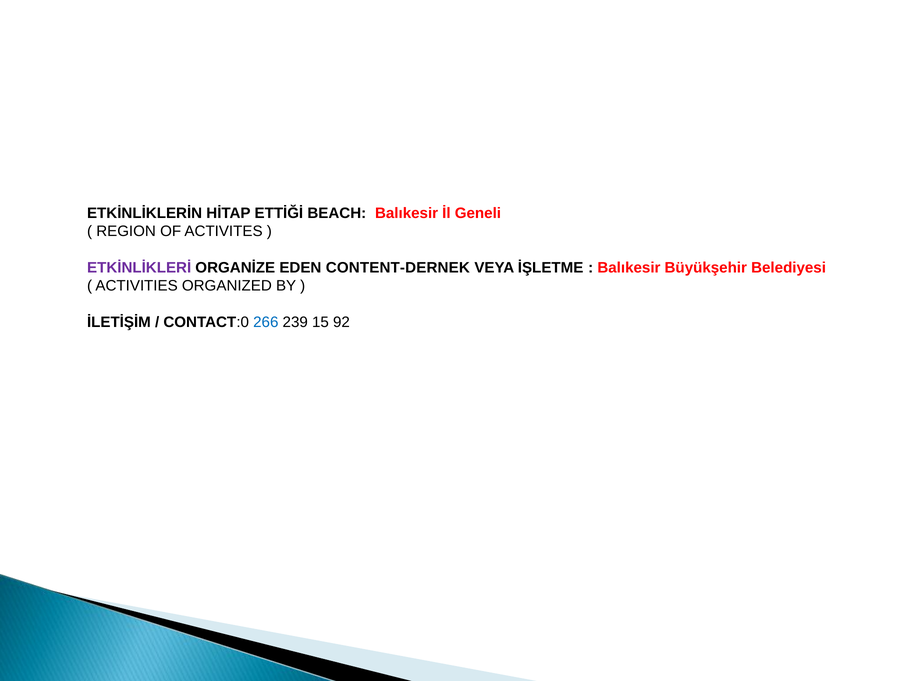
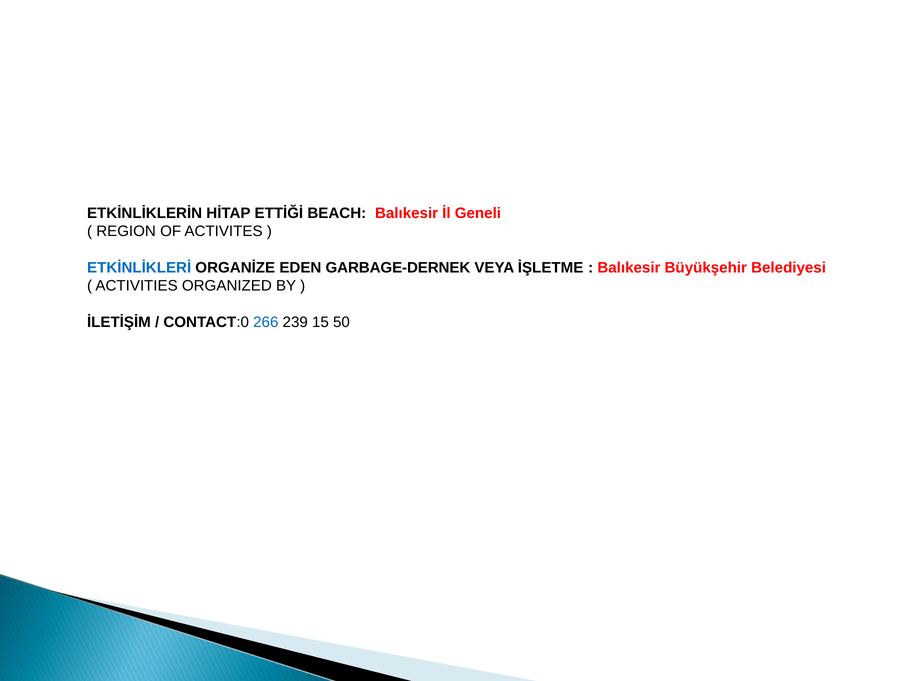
ETKİNLİKLERİ colour: purple -> blue (139, 268)
CONTENT-DERNEK: CONTENT-DERNEK -> GARBAGE-DERNEK (398, 268)
92: 92 -> 50 (341, 322)
